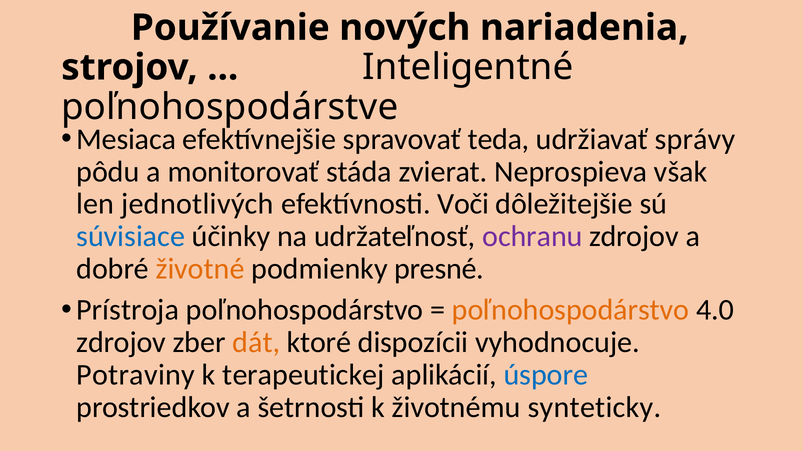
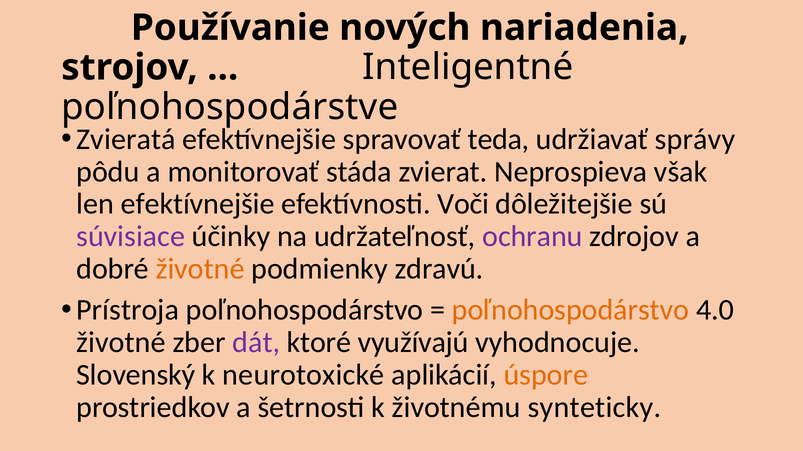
Mesiaca: Mesiaca -> Zvieratá (126, 139)
len jednotlivých: jednotlivých -> efektívnejšie (198, 204)
súvisiace colour: blue -> purple (131, 237)
presné: presné -> zdravú (439, 269)
zdrojov: zdrojov -> životné (121, 343)
dát colour: orange -> purple (256, 343)
dispozícii: dispozícii -> využívajú (413, 343)
Potraviny: Potraviny -> Slovenský (136, 375)
terapeutickej: terapeutickej -> neurotoxické (303, 375)
úspore colour: blue -> orange (546, 375)
